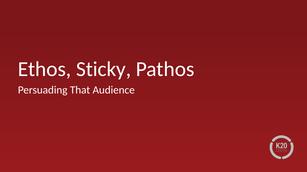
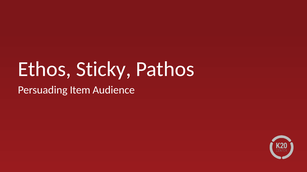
That: That -> Item (80, 90)
